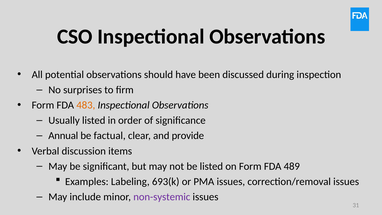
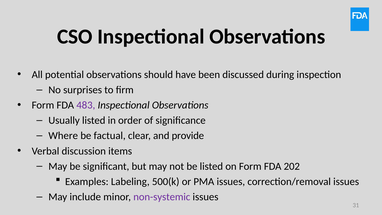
483 colour: orange -> purple (86, 105)
Annual: Annual -> Where (63, 136)
489: 489 -> 202 (292, 166)
693(k: 693(k -> 500(k (166, 181)
